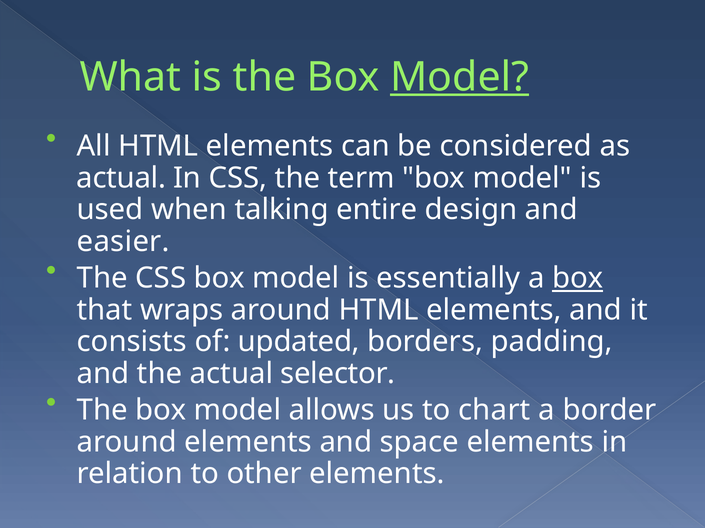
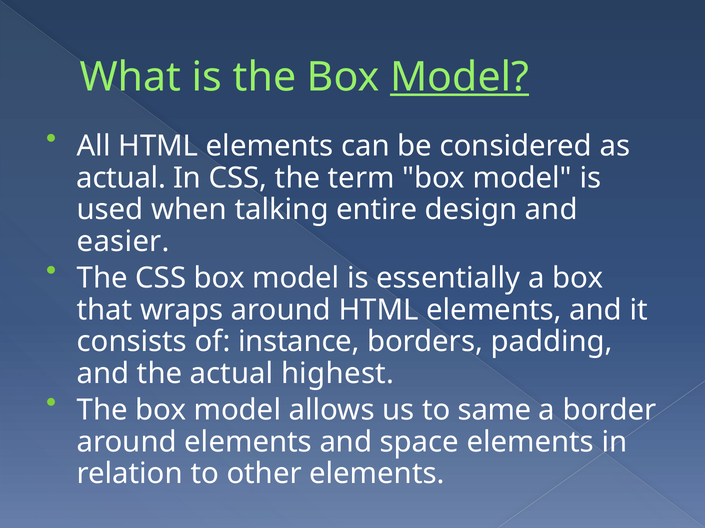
box underline: present -> none (578, 279)
updated: updated -> instance (299, 342)
selector: selector -> highest (338, 374)
chart: chart -> same (495, 411)
